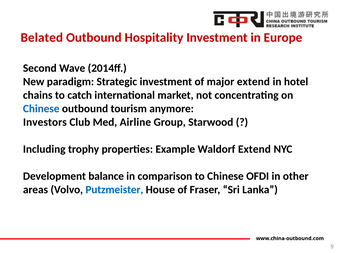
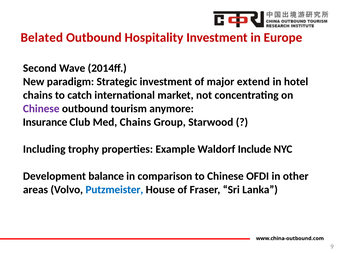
Chinese colour: blue -> purple (41, 109)
Investors: Investors -> Insurance (45, 122)
Med Airline: Airline -> Chains (135, 122)
Waldorf Extend: Extend -> Include (255, 149)
